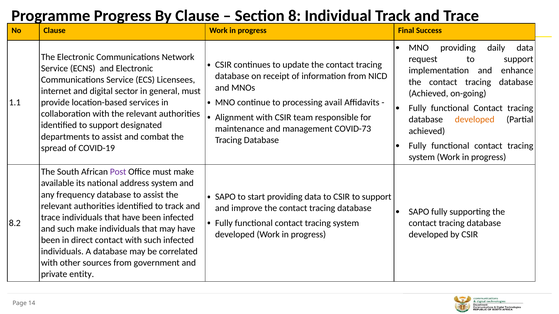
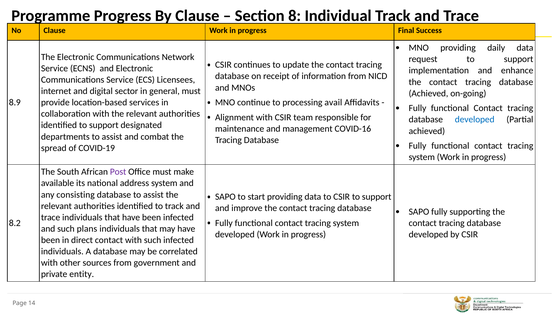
1.1: 1.1 -> 8.9 (15, 103)
developed colour: orange -> blue (475, 120)
COVID-73: COVID-73 -> COVID-16 (353, 129)
frequency: frequency -> consisting (76, 195)
such make: make -> plans (87, 229)
